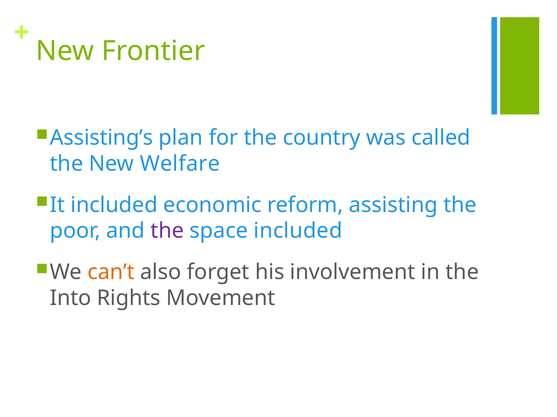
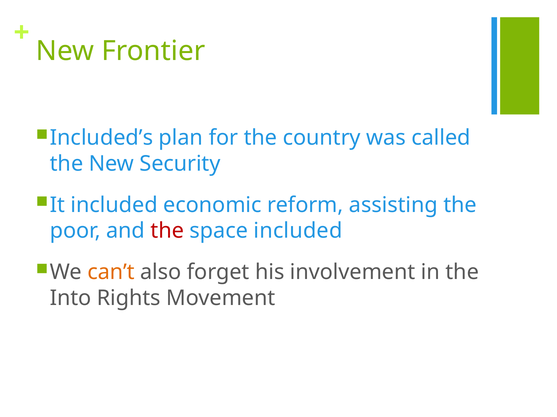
Assisting’s: Assisting’s -> Included’s (101, 138)
Welfare: Welfare -> Security (180, 164)
the colour: purple -> red (167, 231)
